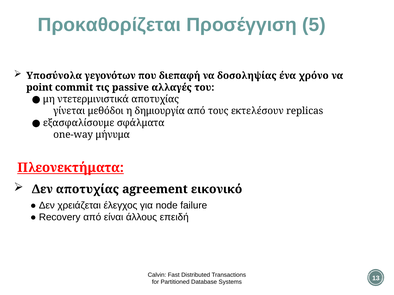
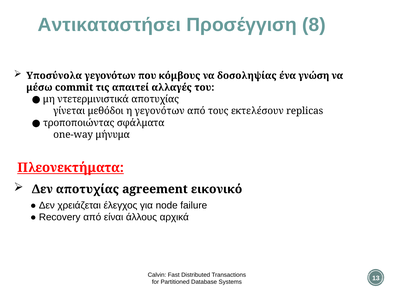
Προκαθορίζεται: Προκαθορίζεται -> Αντικαταστήσει (109, 25)
5: 5 -> 8 (314, 25)
διεπαφή: διεπαφή -> κόμβους (180, 76)
χρόνο: χρόνο -> γνώση (314, 76)
point: point -> μέσω (39, 88)
passive: passive -> απαιτεί (130, 88)
η δημιουργία: δημιουργία -> γεγονότων (160, 111)
εξασφαλίσουμε: εξασφαλίσουμε -> τροποποιώντας (79, 123)
επειδή: επειδή -> αρχικά (174, 218)
